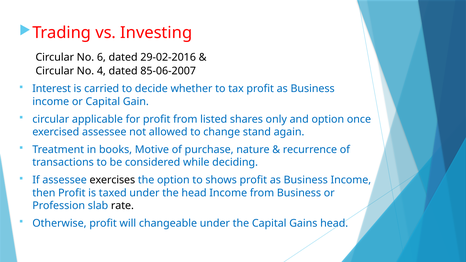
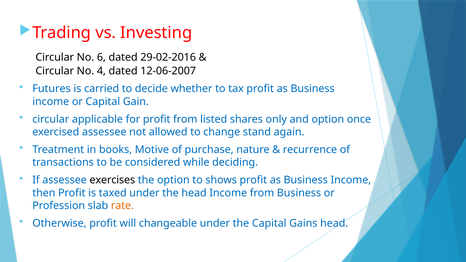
85-06-2007: 85-06-2007 -> 12-06-2007 (168, 71)
Interest: Interest -> Futures (52, 89)
rate colour: black -> orange (122, 206)
